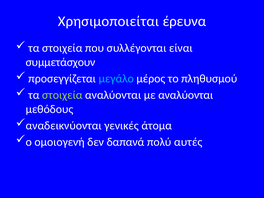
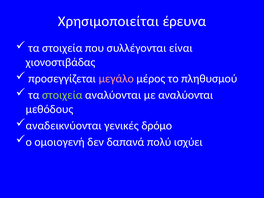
συμμετάσχουν: συμμετάσχουν -> χιονοστιβάδας (61, 62)
μεγάλο colour: light blue -> pink (116, 79)
άτομα: άτομα -> δρόμο (157, 126)
αυτές: αυτές -> ισχύει (188, 142)
